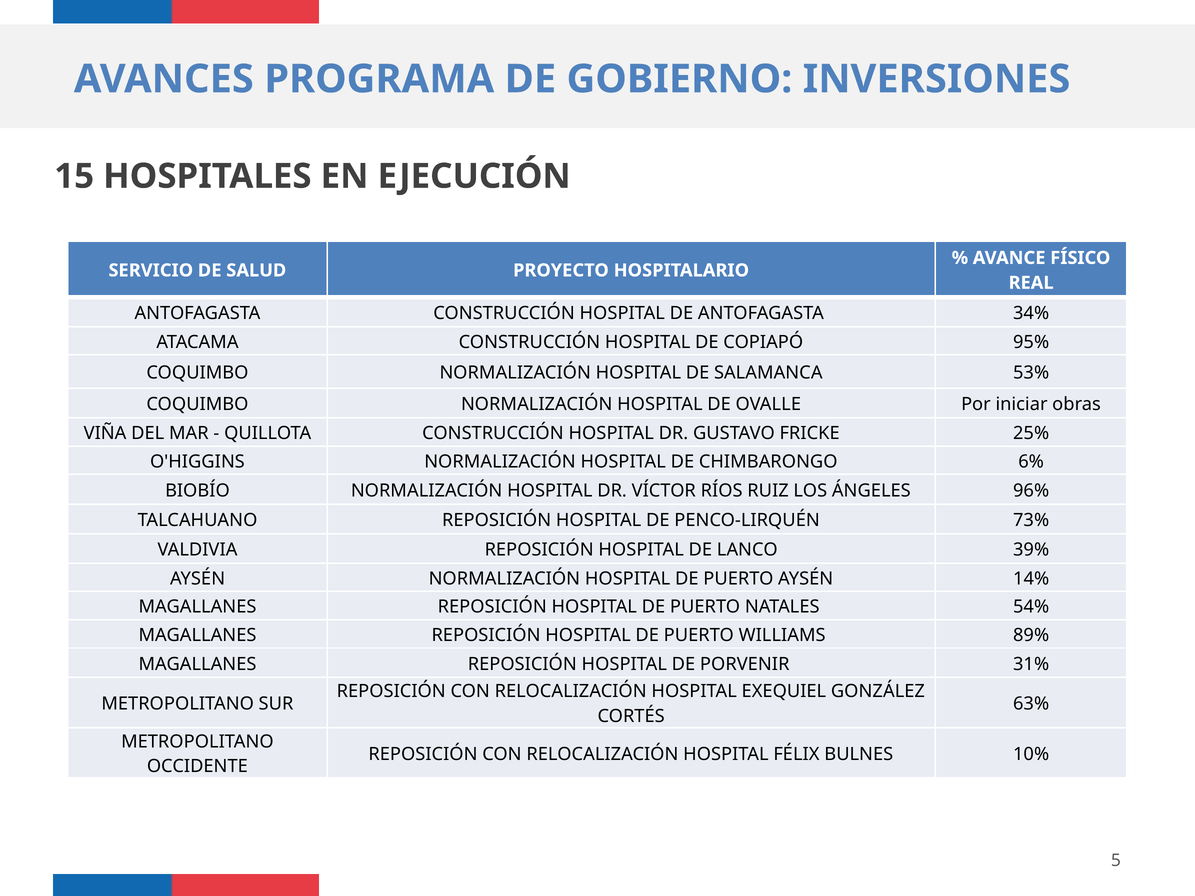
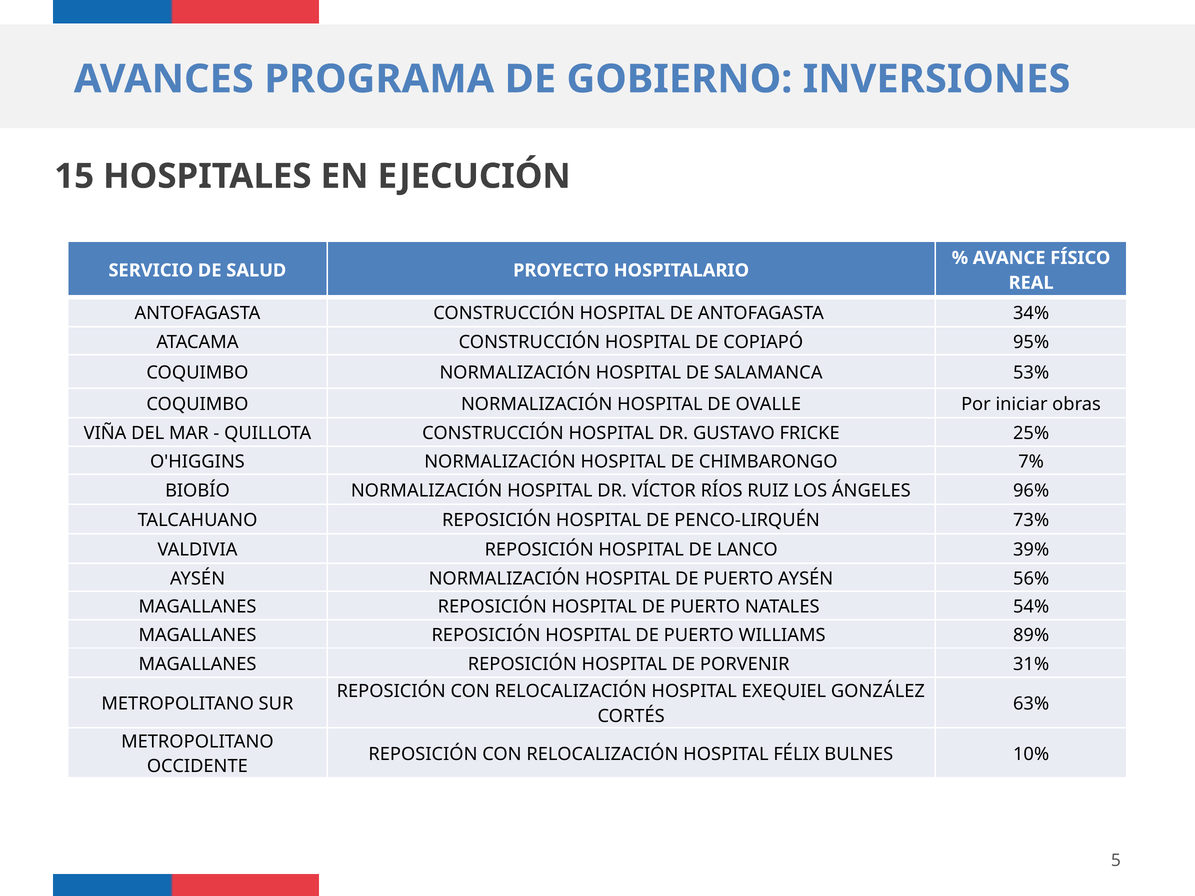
6%: 6% -> 7% (1031, 462)
14%: 14% -> 56% (1031, 579)
